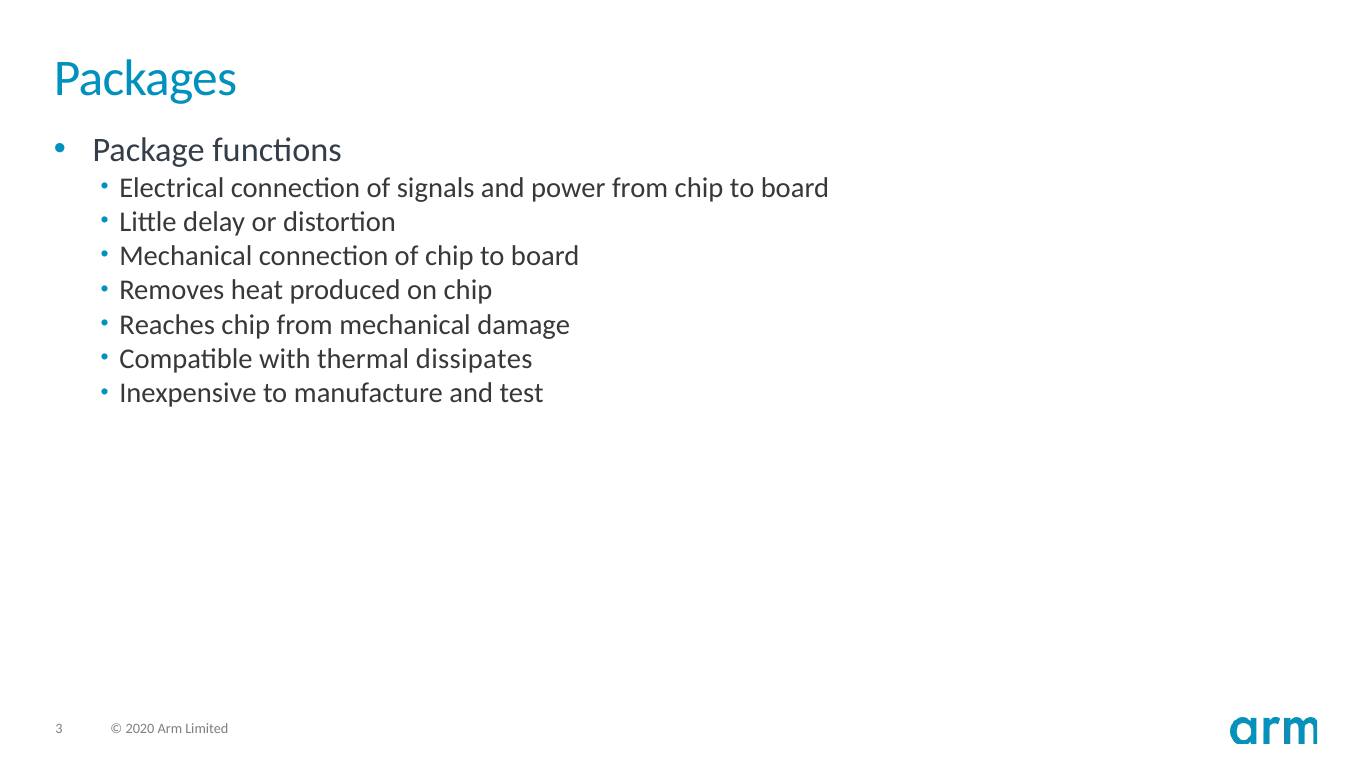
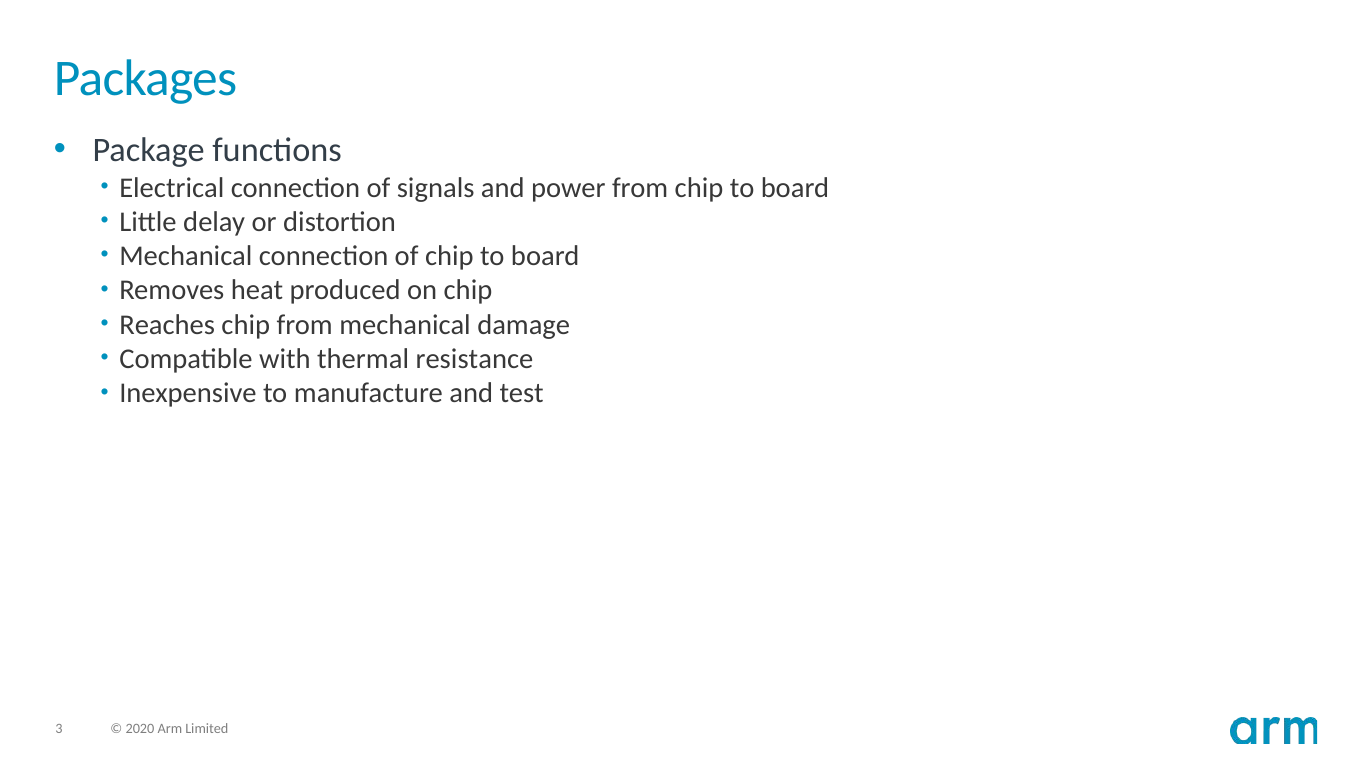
dissipates: dissipates -> resistance (474, 359)
